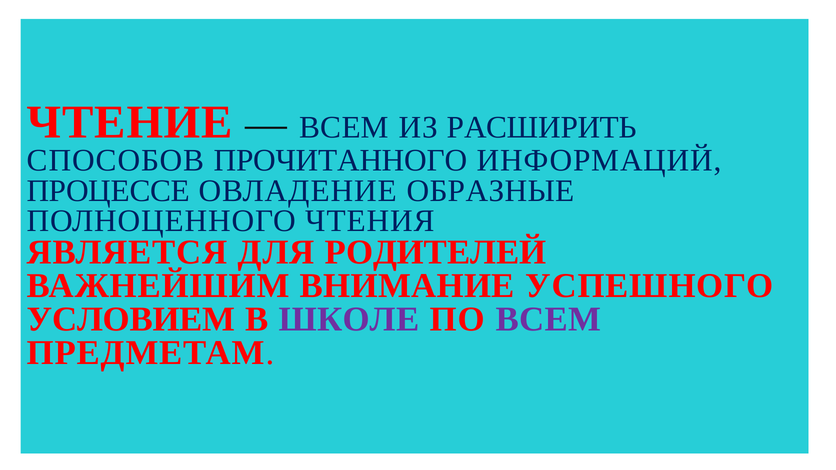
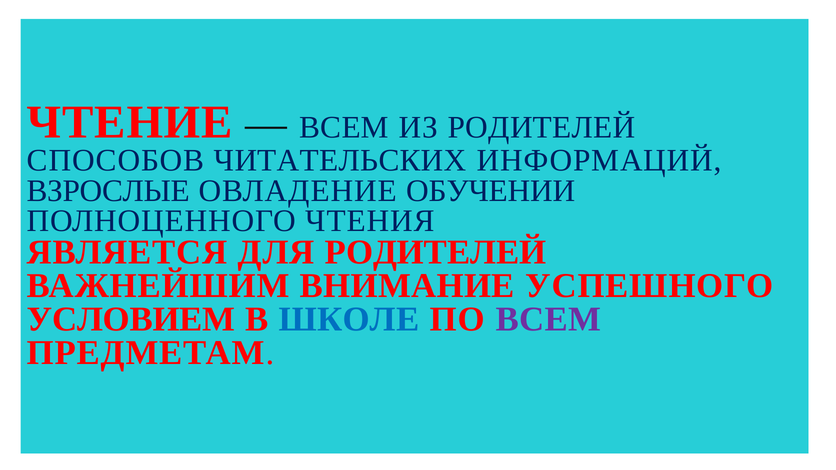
ИЗ РАСШИРИТЬ: РАСШИРИТЬ -> РОДИТЕЛЕЙ (542, 128)
ПРОЧИТАННОГО: ПРОЧИТАННОГО -> ЧИТАТЕЛЬСКИХ (340, 161)
ПРОЦЕССЕ: ПРОЦЕССЕ -> ВЗРОСЛЫЕ (108, 191)
ОБРАЗНЫЕ: ОБРАЗНЫЕ -> ОБУЧЕНИИ (491, 191)
ШКОЛЕ colour: purple -> blue (349, 319)
